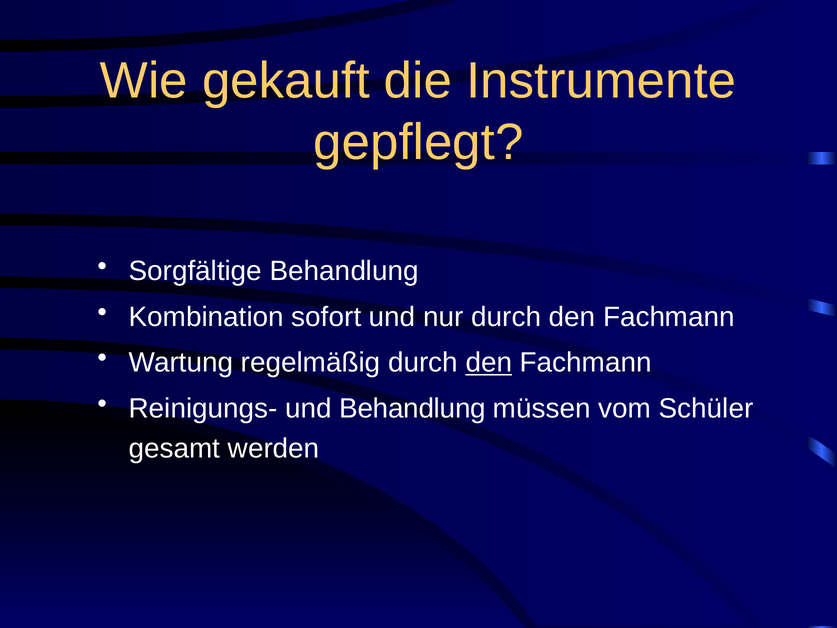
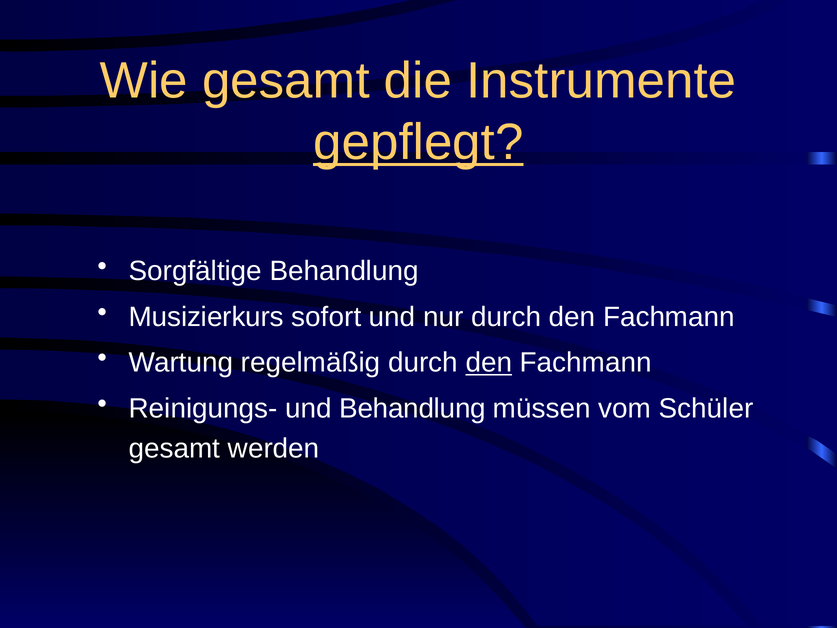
Wie gekauft: gekauft -> gesamt (286, 81)
gepflegt underline: none -> present (418, 142)
Kombination: Kombination -> Musizierkurs (206, 317)
